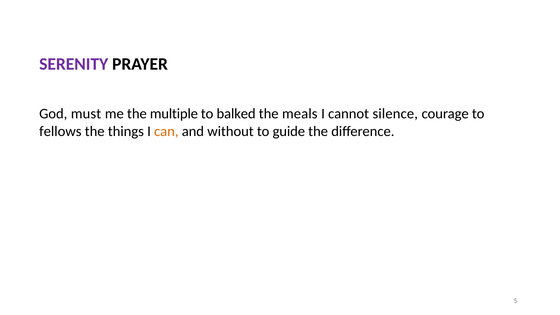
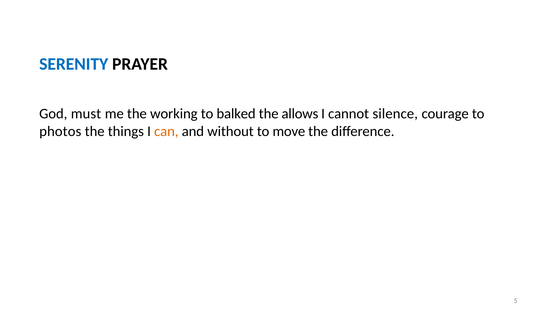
SERENITY colour: purple -> blue (74, 64)
multiple: multiple -> working (174, 114)
meals: meals -> allows (300, 114)
fellows: fellows -> photos (60, 131)
guide: guide -> move (289, 131)
